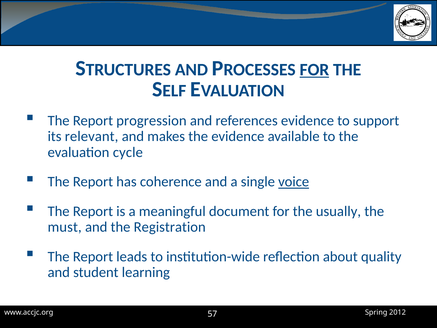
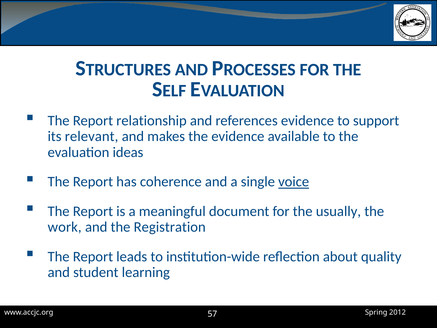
FOR underline: present -> none (314, 70)
progression: progression -> relationship (151, 121)
cycle: cycle -> ideas (128, 152)
must: must -> work (65, 227)
